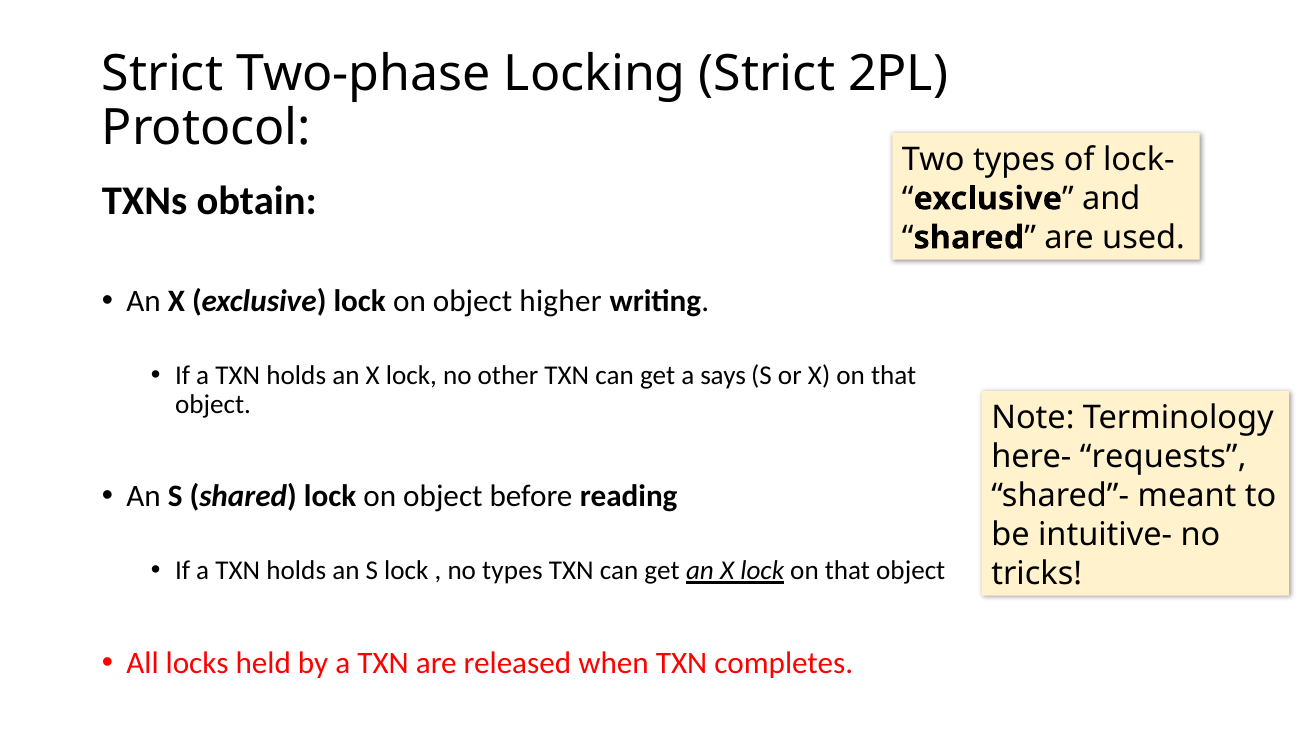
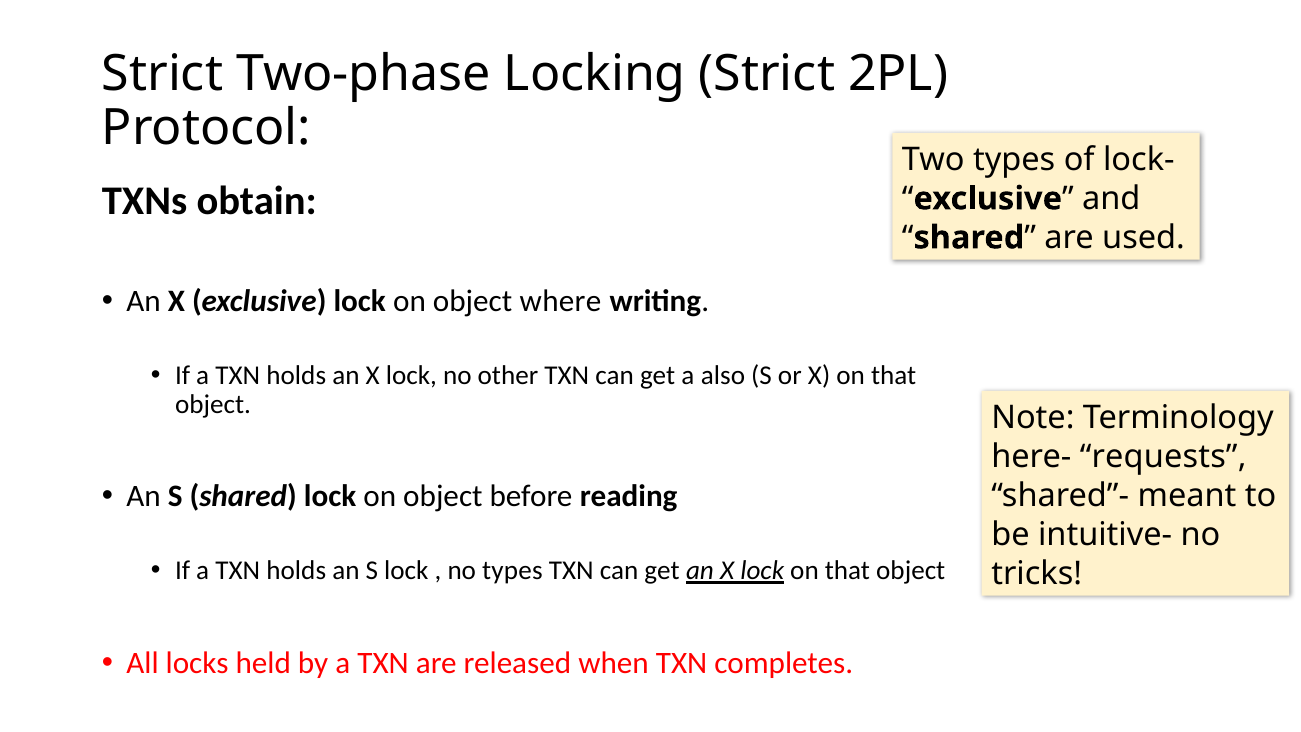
higher: higher -> where (561, 301)
says: says -> also (723, 375)
